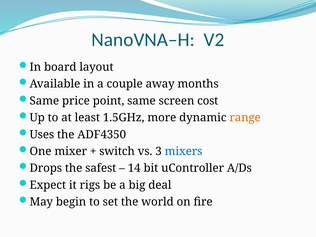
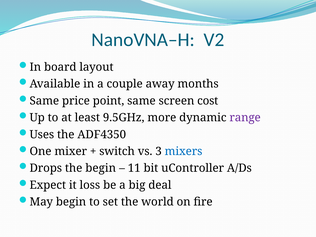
1.5GHz: 1.5GHz -> 9.5GHz (124, 118)
range colour: orange -> purple (245, 118)
the safest: safest -> begin (101, 168)
14: 14 -> 11 (134, 168)
rigs: rigs -> loss (90, 185)
